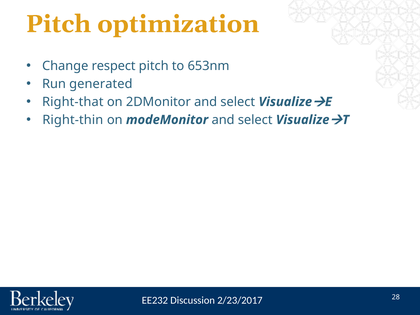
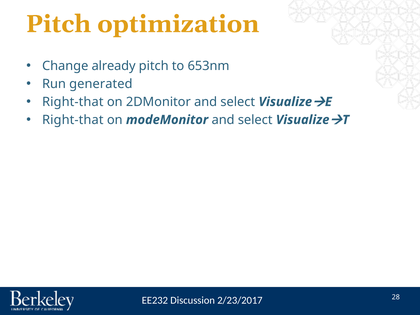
respect: respect -> already (114, 66)
Right-thin: Right-thin -> Right-that (73, 120)
